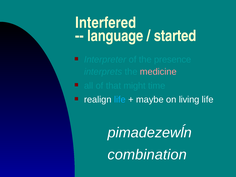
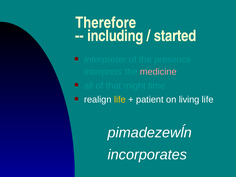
Interfered: Interfered -> Therefore (106, 23)
language: language -> including (115, 36)
life colour: light blue -> yellow (120, 100)
maybe: maybe -> patient (150, 100)
combination: combination -> incorporates (147, 155)
